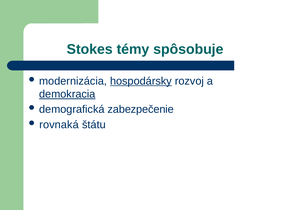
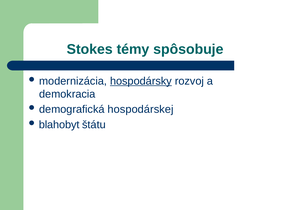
demokracia underline: present -> none (67, 94)
zabezpečenie: zabezpečenie -> hospodárskej (141, 110)
rovnaká: rovnaká -> blahobyt (59, 125)
